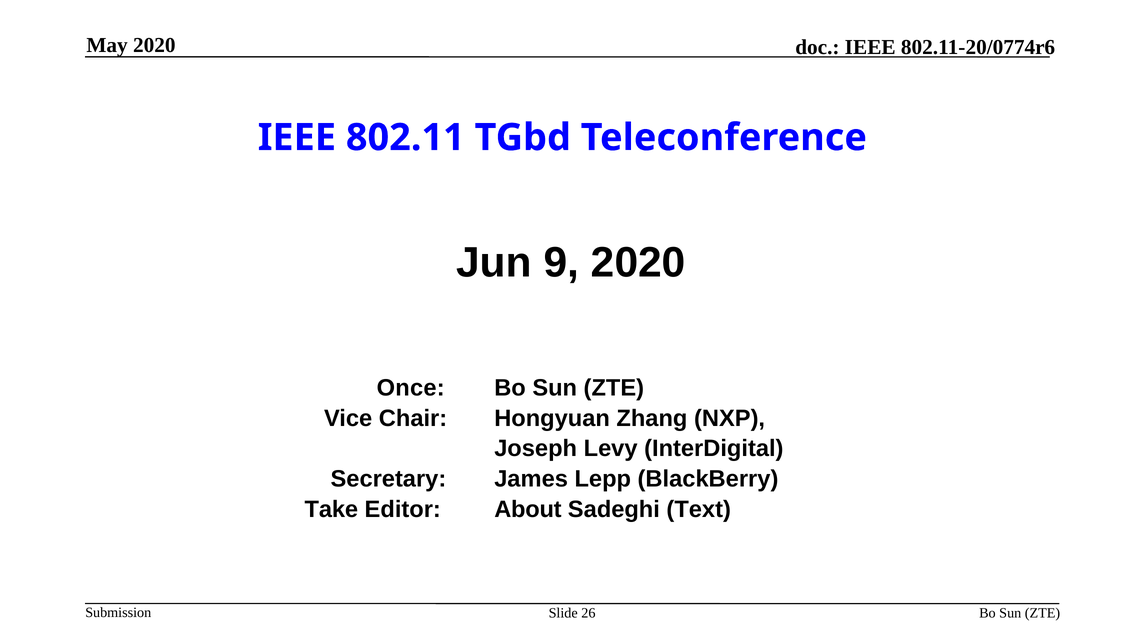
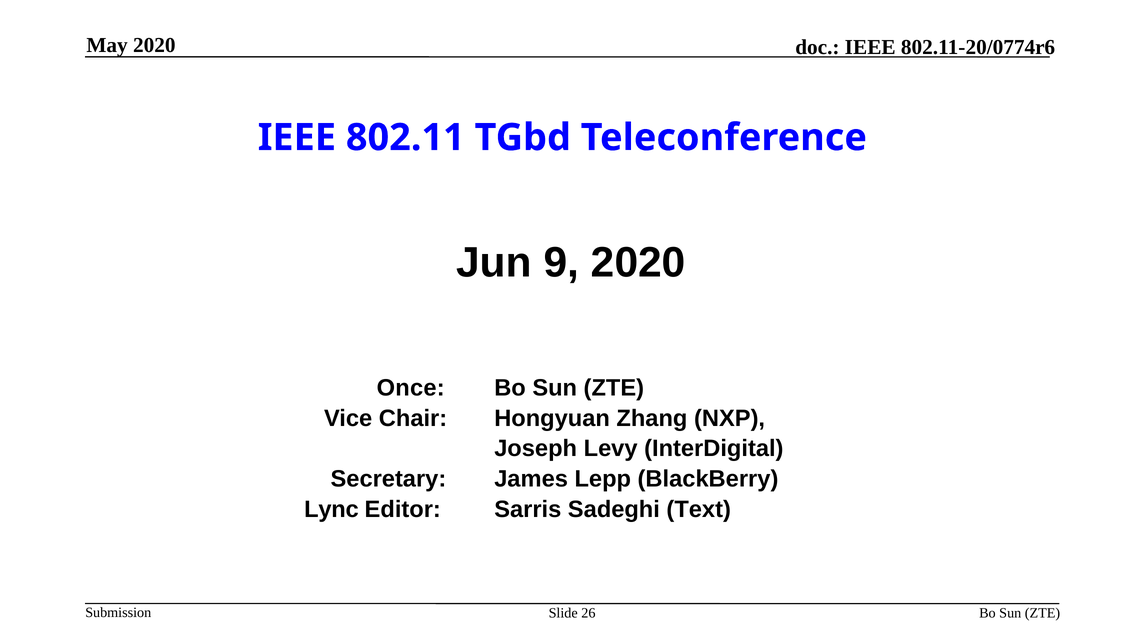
Take: Take -> Lync (331, 509)
About: About -> Sarris (528, 509)
